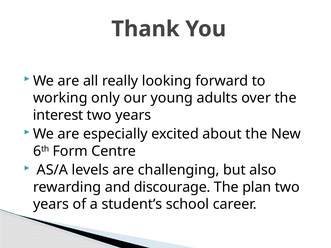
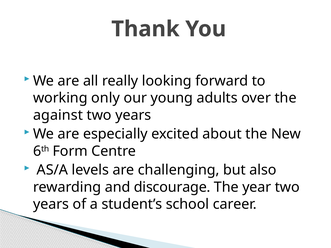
interest: interest -> against (58, 115)
plan: plan -> year (257, 187)
